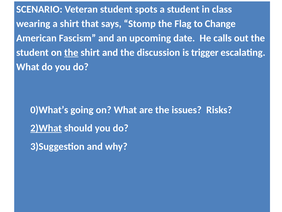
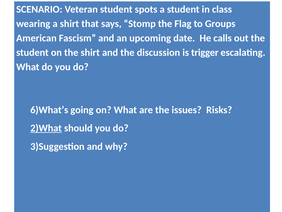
Change: Change -> Groups (220, 24)
the underline: present -> none (71, 52)
0)What’s: 0)What’s -> 6)What’s (49, 110)
